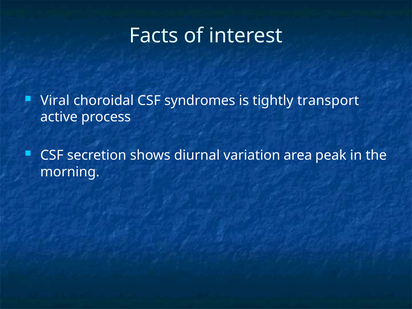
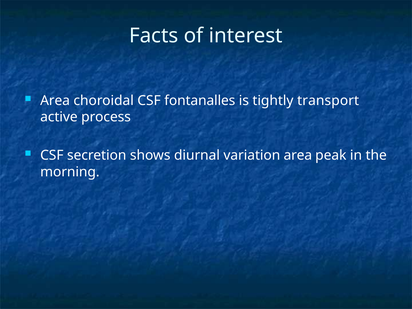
Viral: Viral -> Area (55, 101)
syndromes: syndromes -> fontanalles (200, 101)
